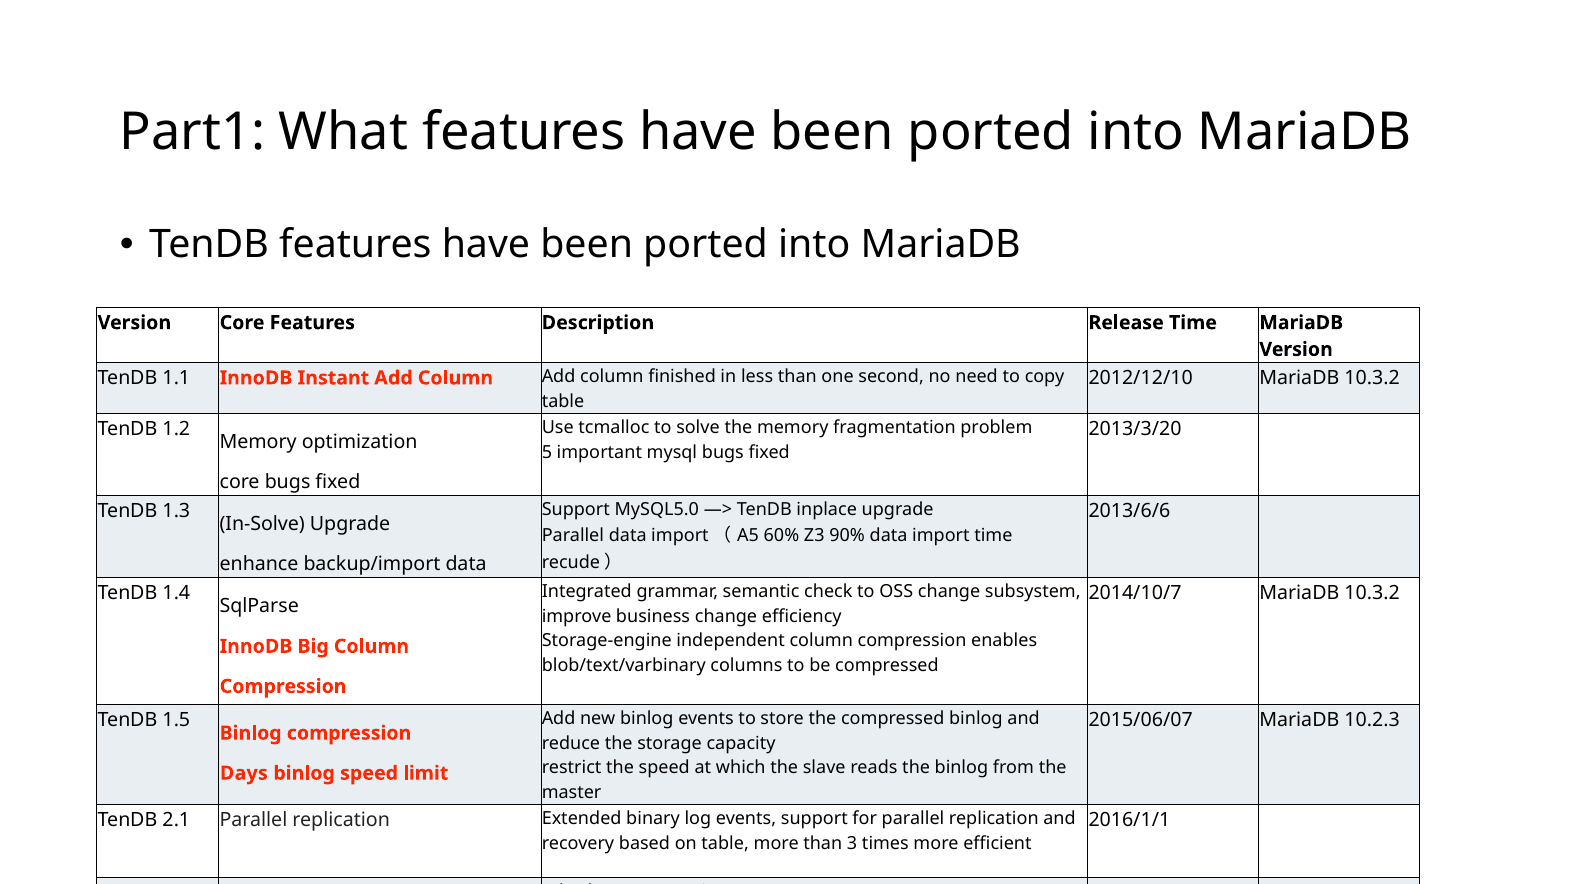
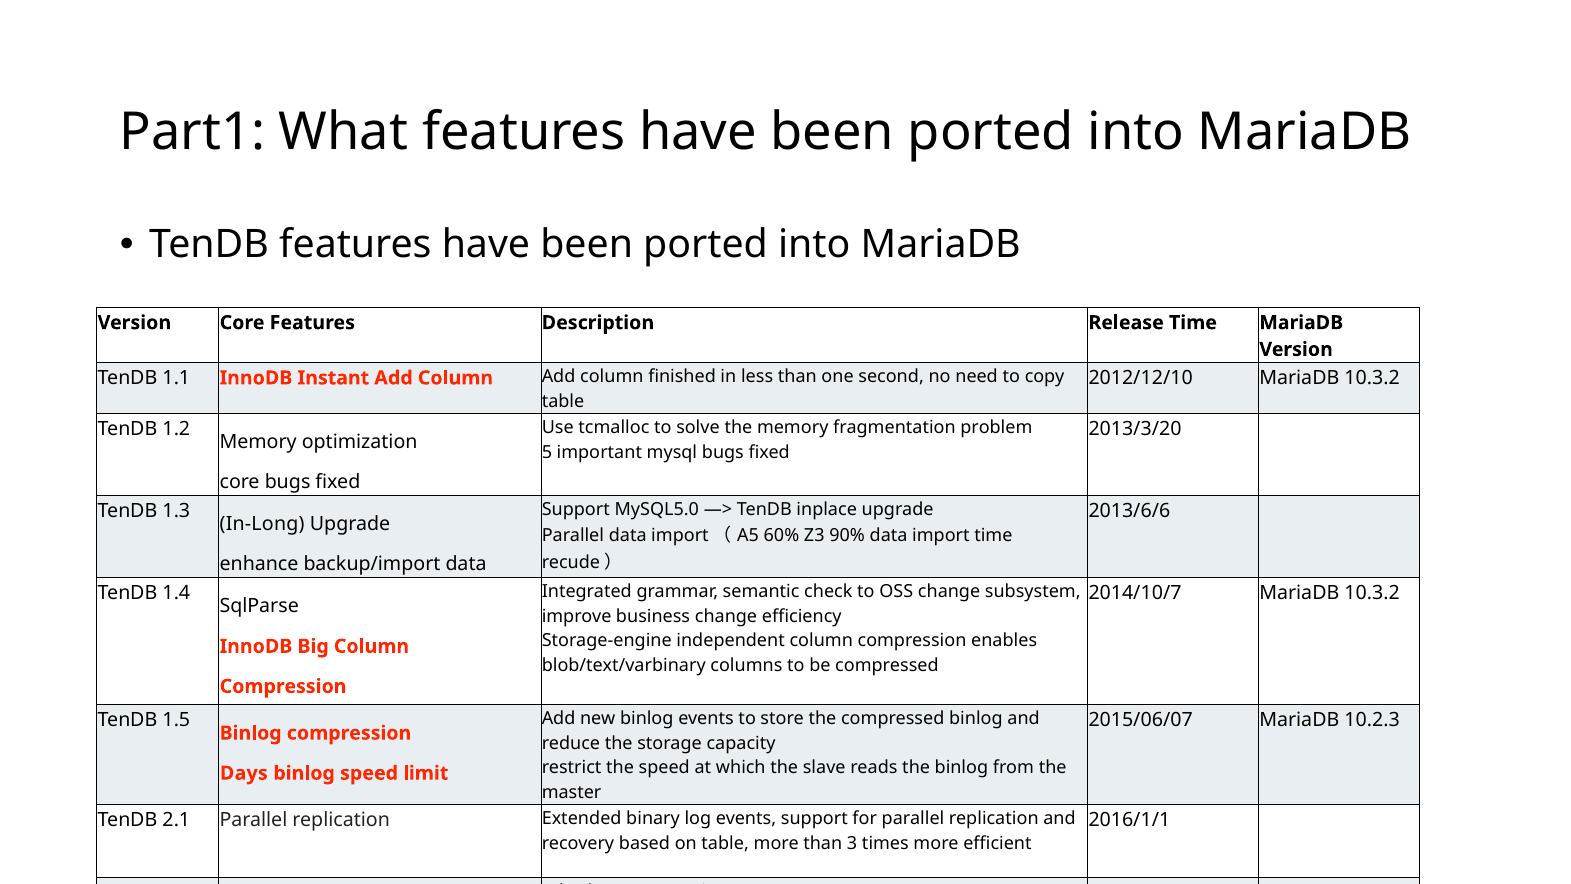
In-Solve: In-Solve -> In-Long (262, 524)
